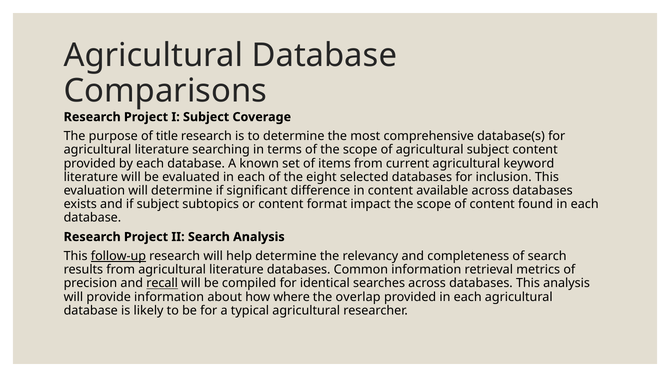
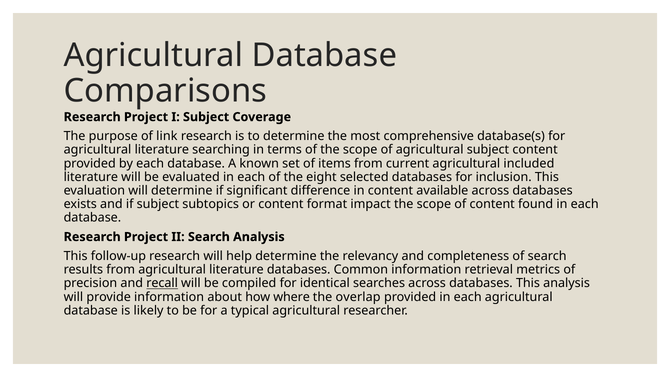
title: title -> link (167, 136)
keyword: keyword -> included (529, 163)
follow-up underline: present -> none (118, 256)
